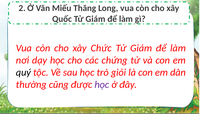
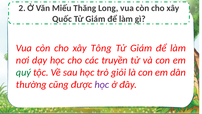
Chức: Chức -> Tông (101, 48)
chứng: chứng -> truyền (115, 60)
quý colour: black -> green (23, 72)
